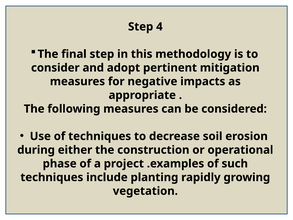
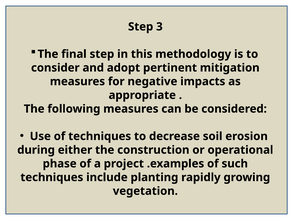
4: 4 -> 3 (159, 27)
